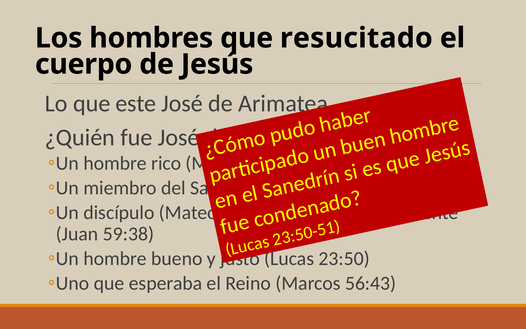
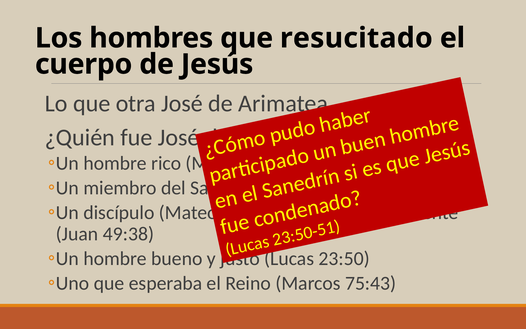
este: este -> otra (136, 104)
59:38: 59:38 -> 49:38 (128, 234)
56:43: 56:43 -> 75:43 (371, 283)
